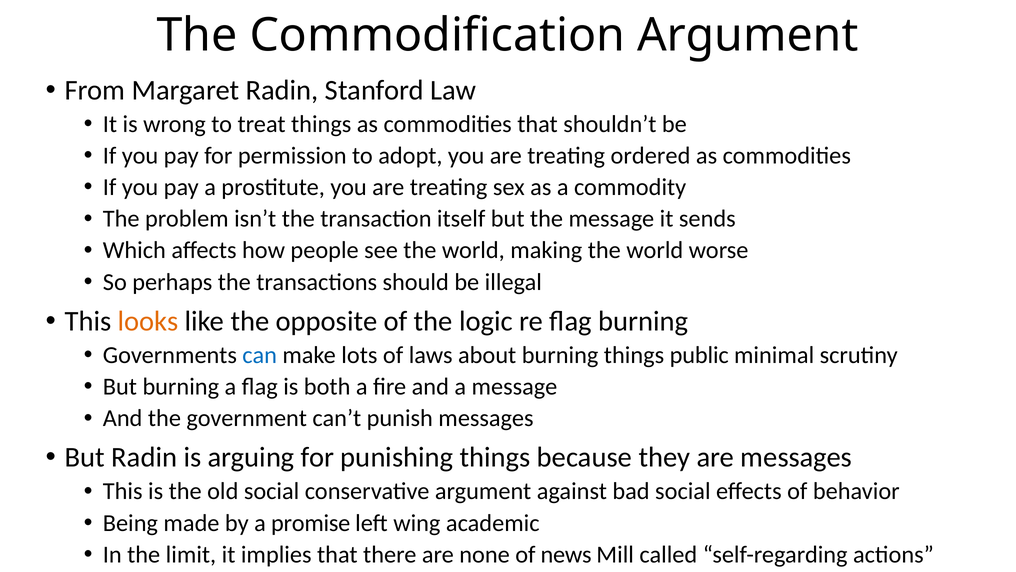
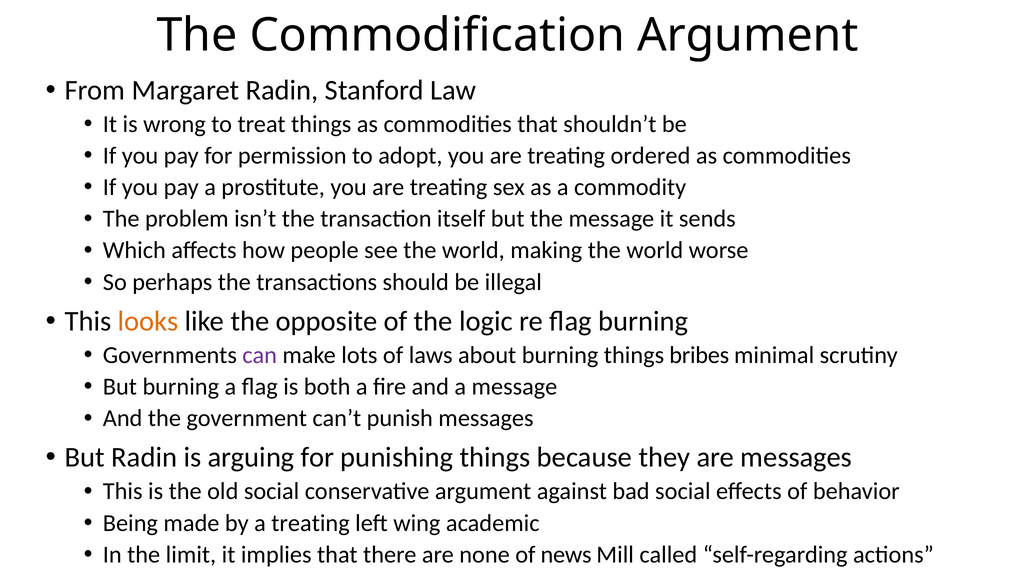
can colour: blue -> purple (260, 355)
public: public -> bribes (699, 355)
a promise: promise -> treating (311, 523)
